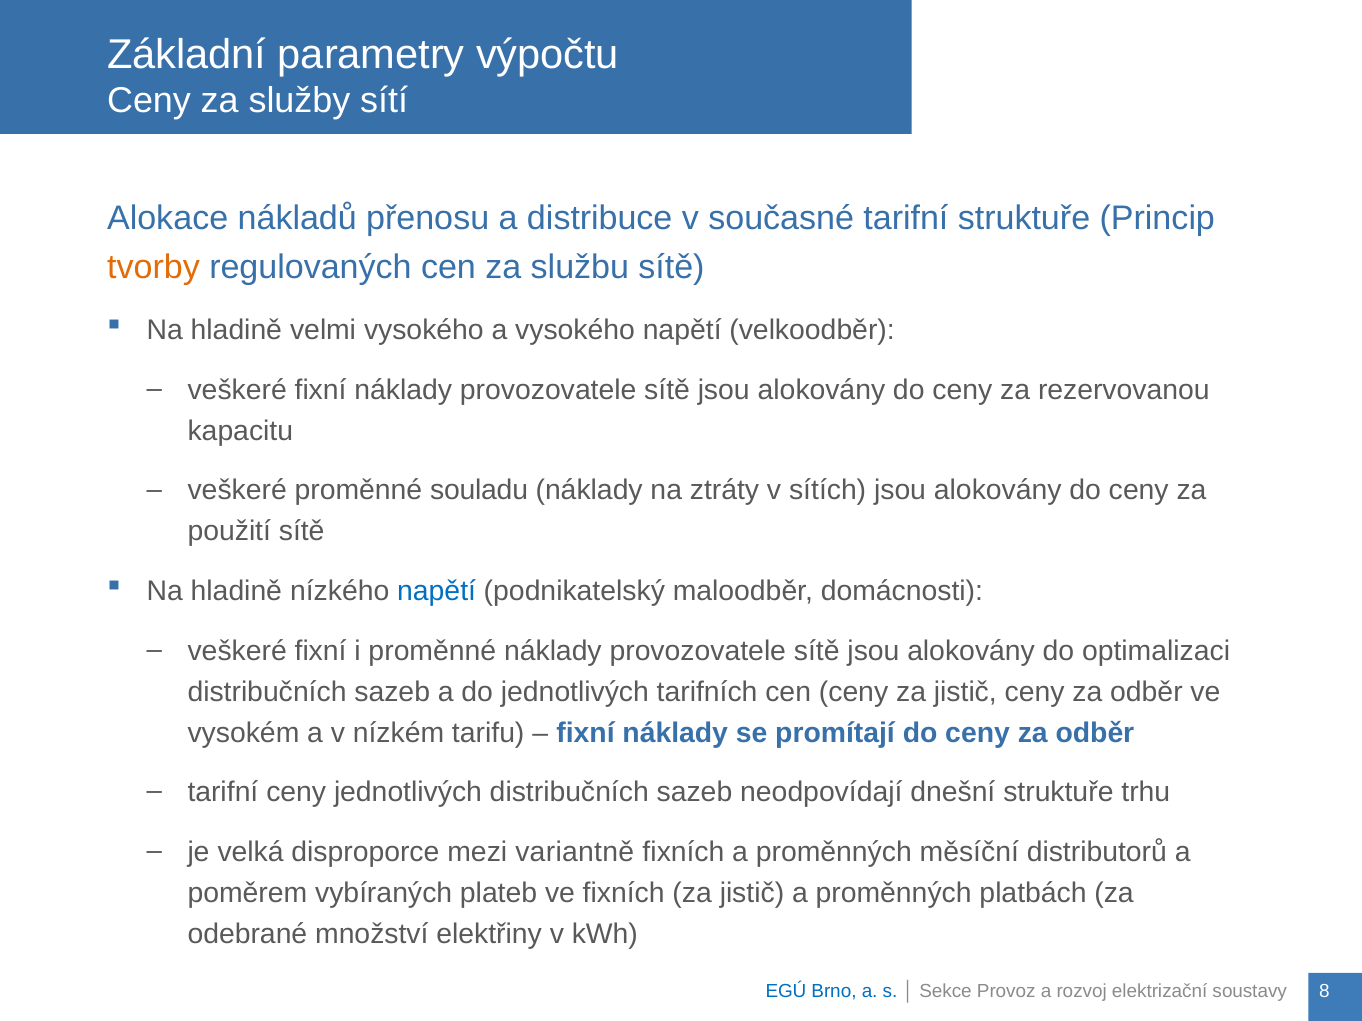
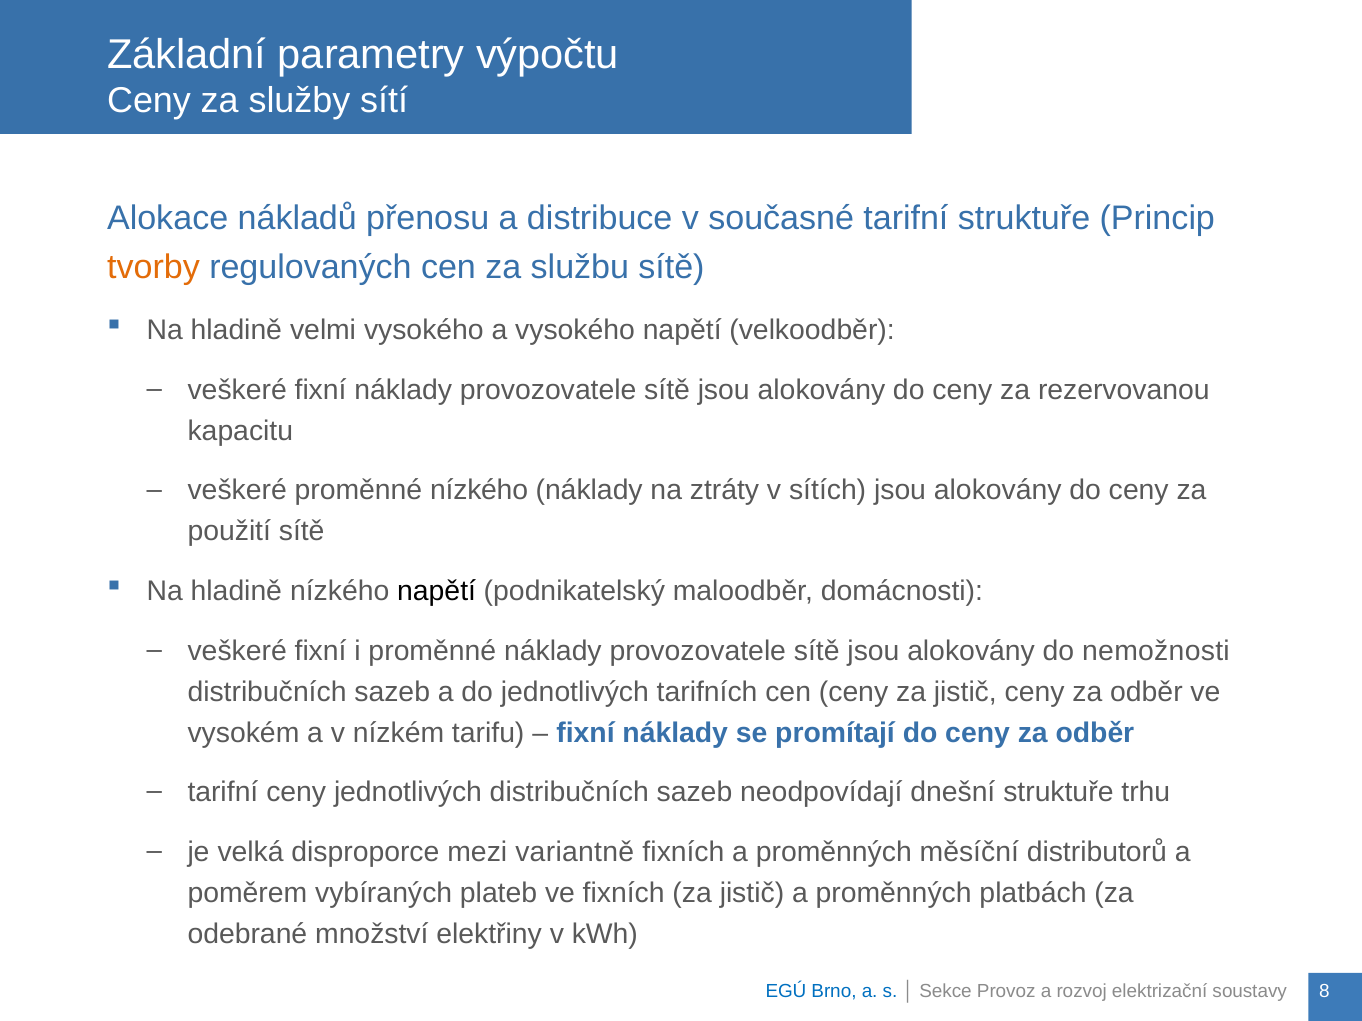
proměnné souladu: souladu -> nízkého (479, 491)
napětí colour: blue -> black (437, 592)
optimalizaci: optimalizaci -> nemožnosti (1156, 651)
